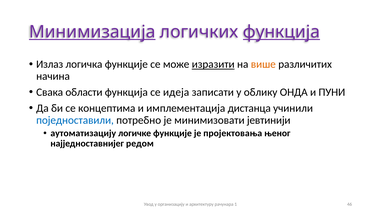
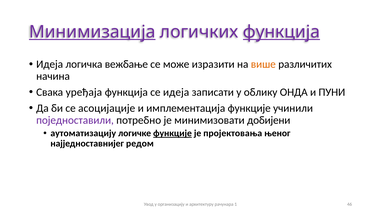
Излаз: Излаз -> Идеја (50, 64)
логичка функције: функције -> вежбање (126, 64)
изразити underline: present -> none (213, 64)
области: области -> уређаја (84, 92)
концептима: концептима -> асоцијације (107, 108)
имплементација дистанца: дистанца -> функције (249, 108)
поједноставили colour: blue -> purple (75, 120)
јевтинији: јевтинији -> добијени (269, 120)
функције underline: none -> present (172, 134)
